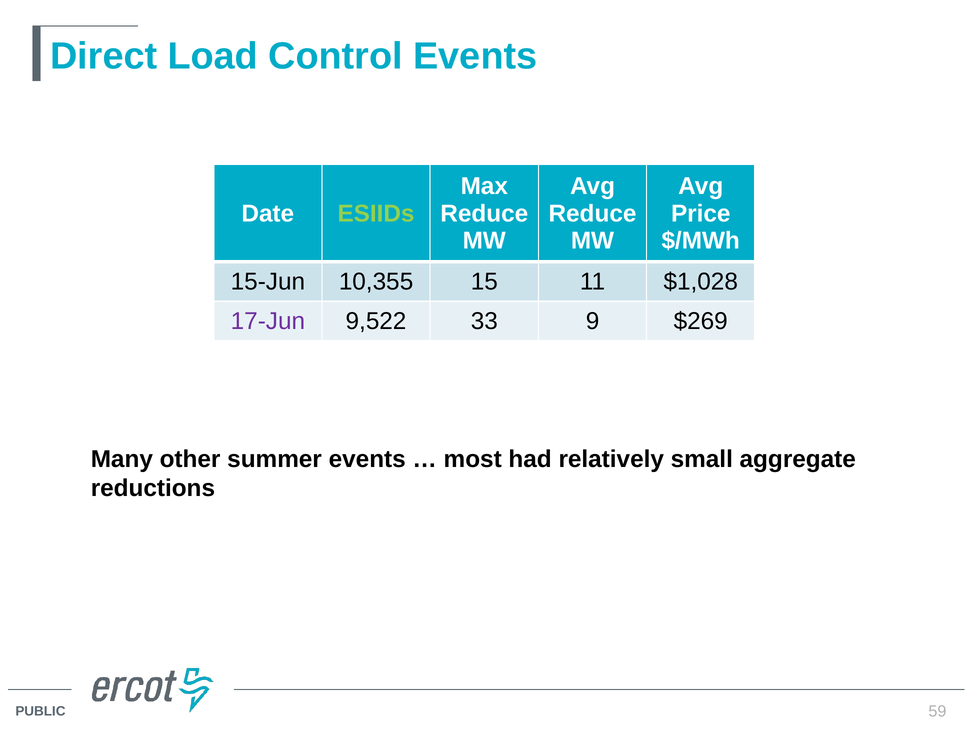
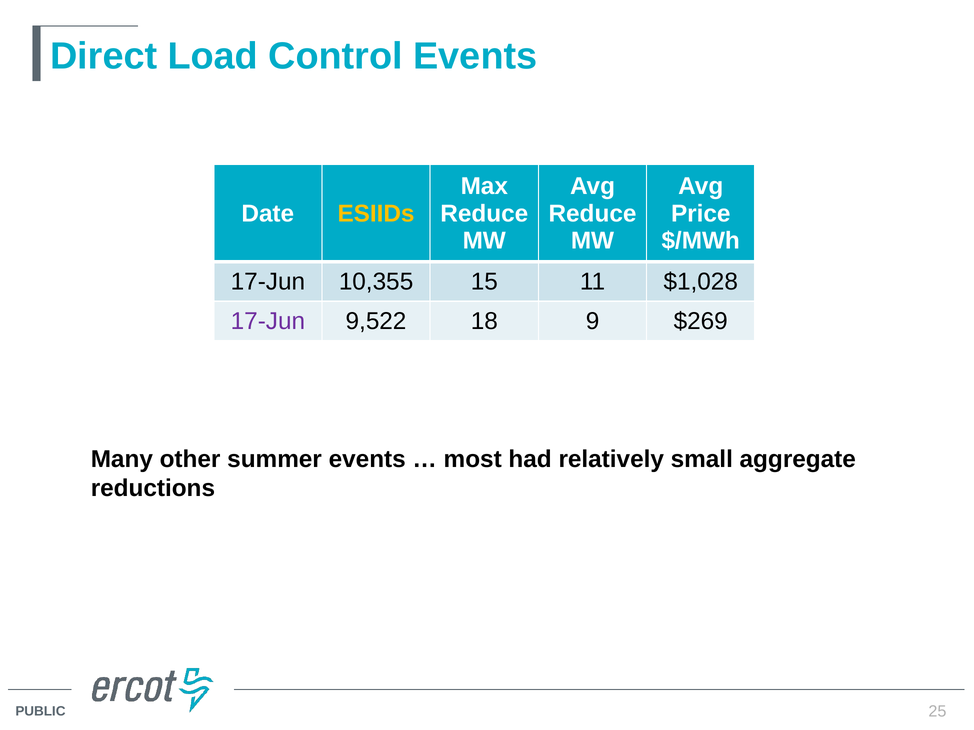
ESIIDs colour: light green -> yellow (376, 214)
15-Jun: 15-Jun -> 17-Jun (268, 282)
33: 33 -> 18 (484, 322)
59: 59 -> 25 (937, 712)
